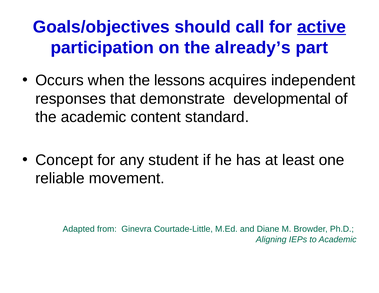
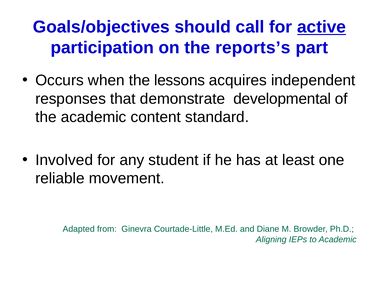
already’s: already’s -> reports’s (253, 48)
Concept: Concept -> Involved (64, 160)
